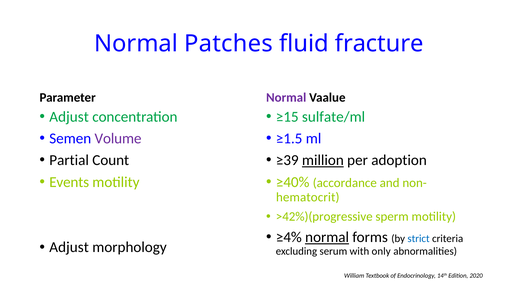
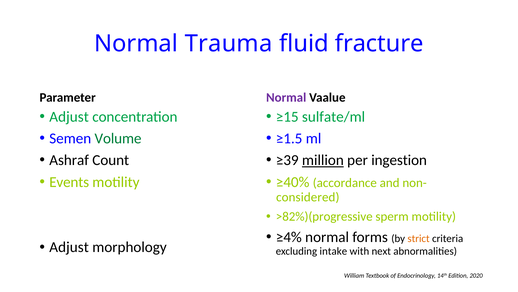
Patches: Patches -> Trauma (229, 44)
Volume colour: purple -> green (118, 138)
Partial: Partial -> Ashraf (69, 160)
adoption: adoption -> ingestion (399, 160)
hematocrit: hematocrit -> considered (308, 197)
>42%)(progressive: >42%)(progressive -> >82%)(progressive (324, 216)
normal underline: present -> none (327, 237)
strict colour: blue -> orange (419, 238)
serum: serum -> intake (333, 251)
only: only -> next (381, 251)
